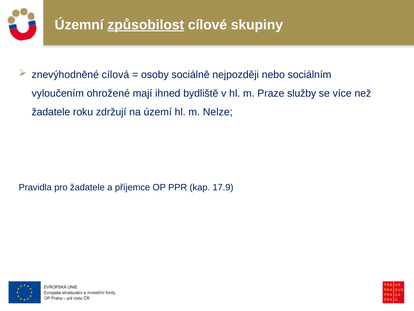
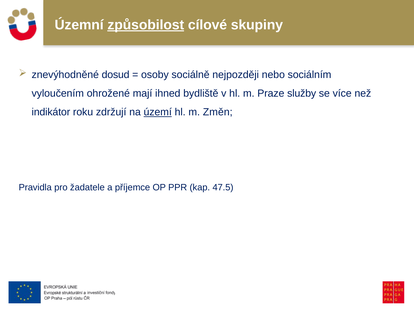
cílová: cílová -> dosud (116, 75)
žadatele: žadatele -> indikátor (51, 112)
území underline: none -> present (158, 112)
Nelze: Nelze -> Změn (218, 112)
17.9: 17.9 -> 47.5 (223, 187)
